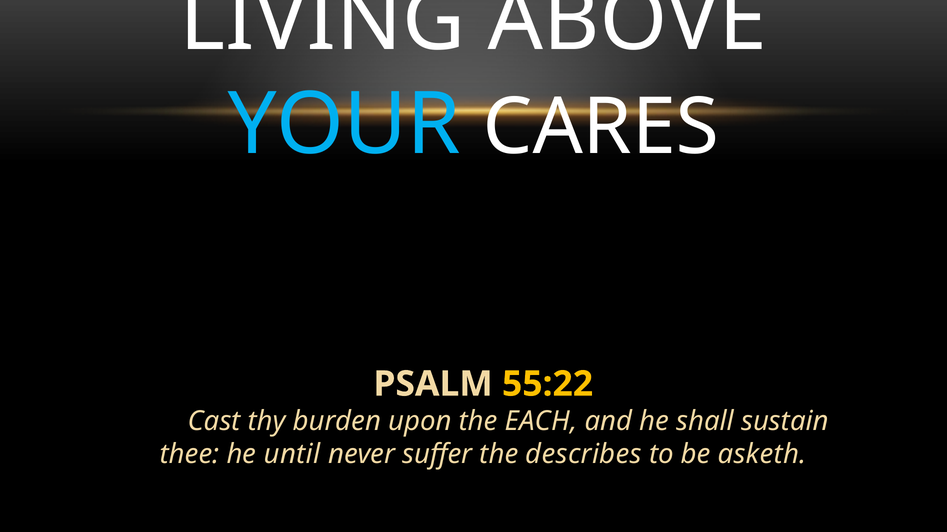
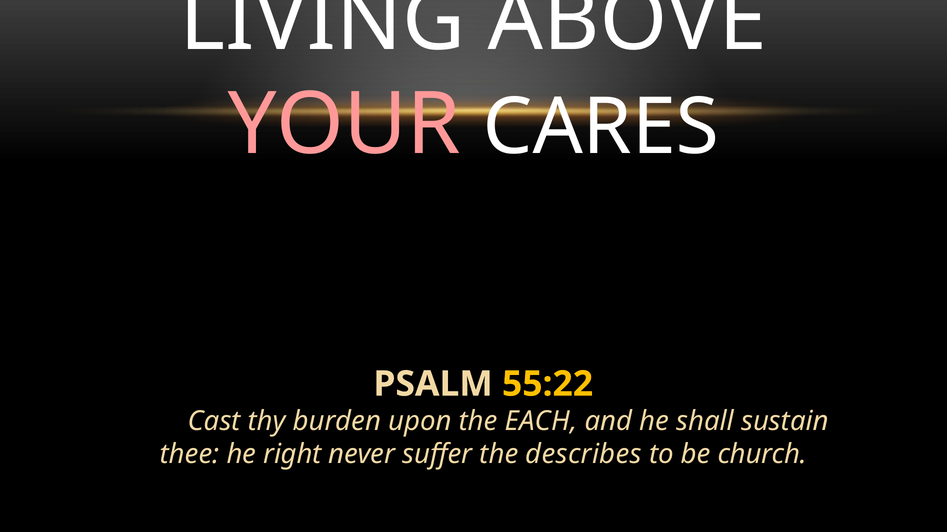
YOUR colour: light blue -> pink (344, 125)
until: until -> right (292, 455)
asketh: asketh -> church (762, 455)
